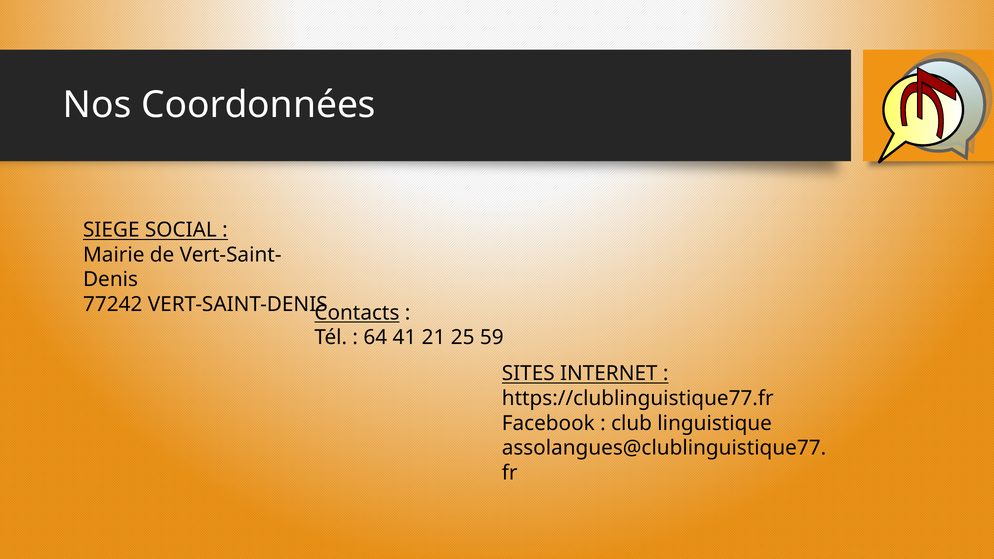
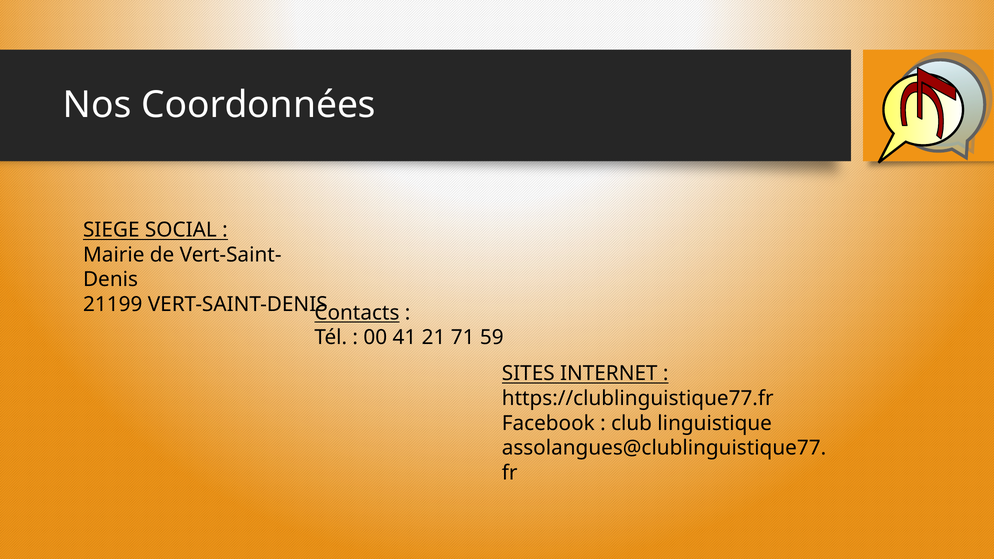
77242: 77242 -> 21199 (113, 305)
64: 64 -> 00 (375, 338)
25: 25 -> 71 (463, 338)
